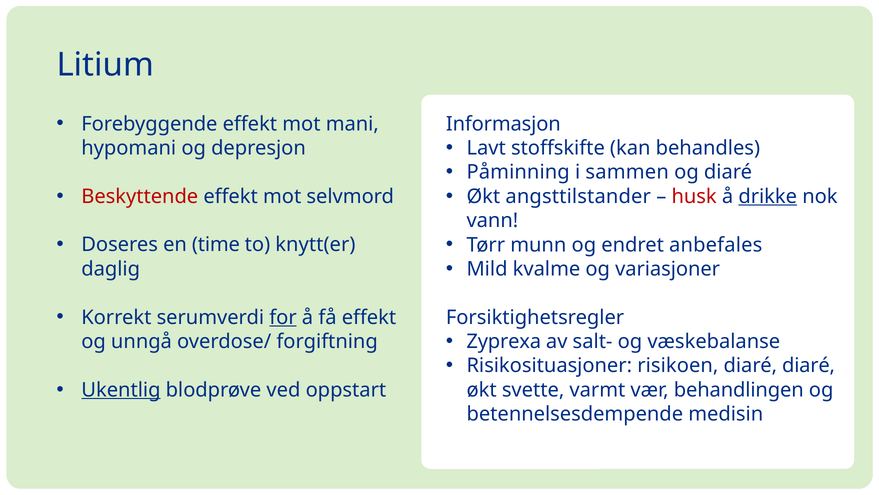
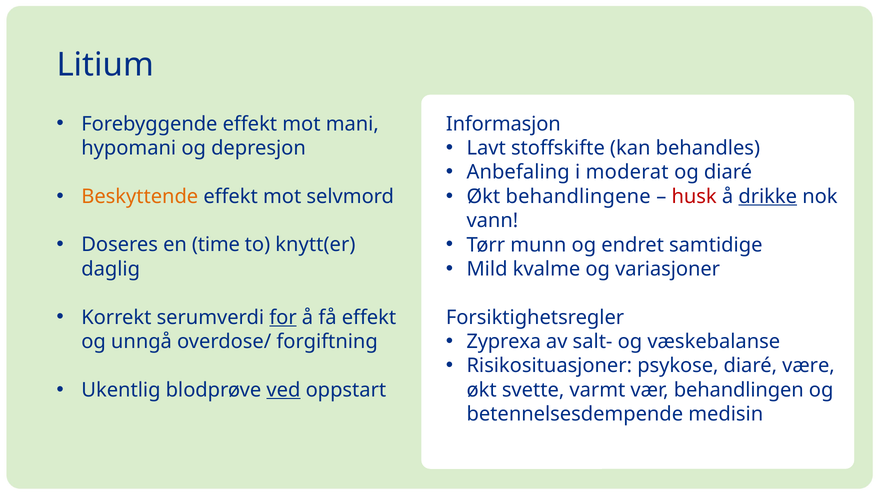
Påminning: Påminning -> Anbefaling (518, 172)
sammen: sammen -> moderat (627, 172)
Beskyttende colour: red -> orange (140, 196)
angsttilstander: angsttilstander -> behandlingene (578, 196)
anbefales: anbefales -> samtidige (716, 245)
risikoen: risikoen -> psykose (678, 365)
diaré diaré: diaré -> være (808, 365)
Ukentlig underline: present -> none (121, 390)
ved underline: none -> present (283, 390)
